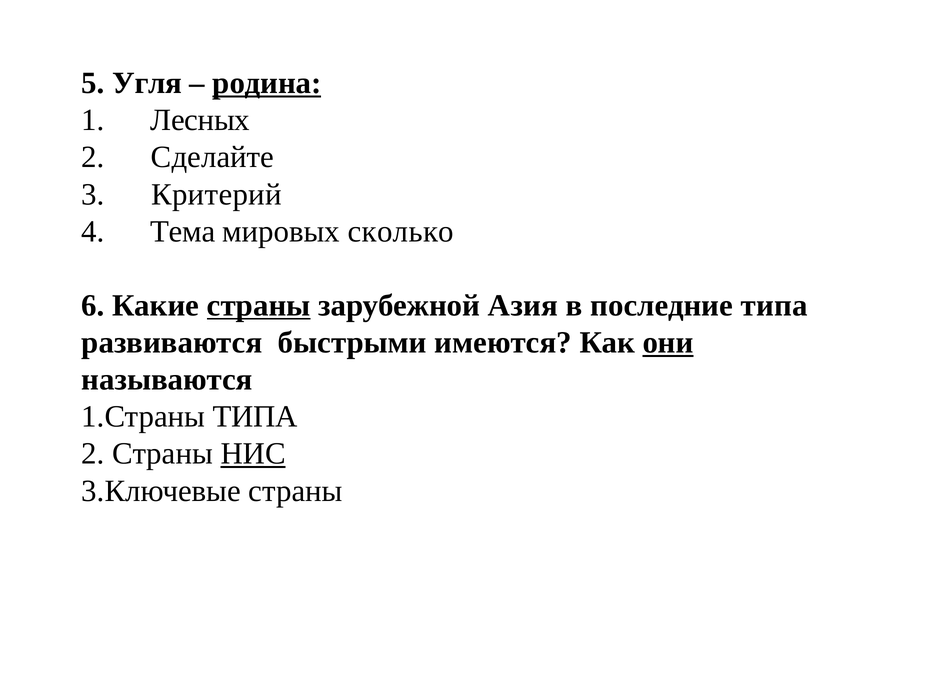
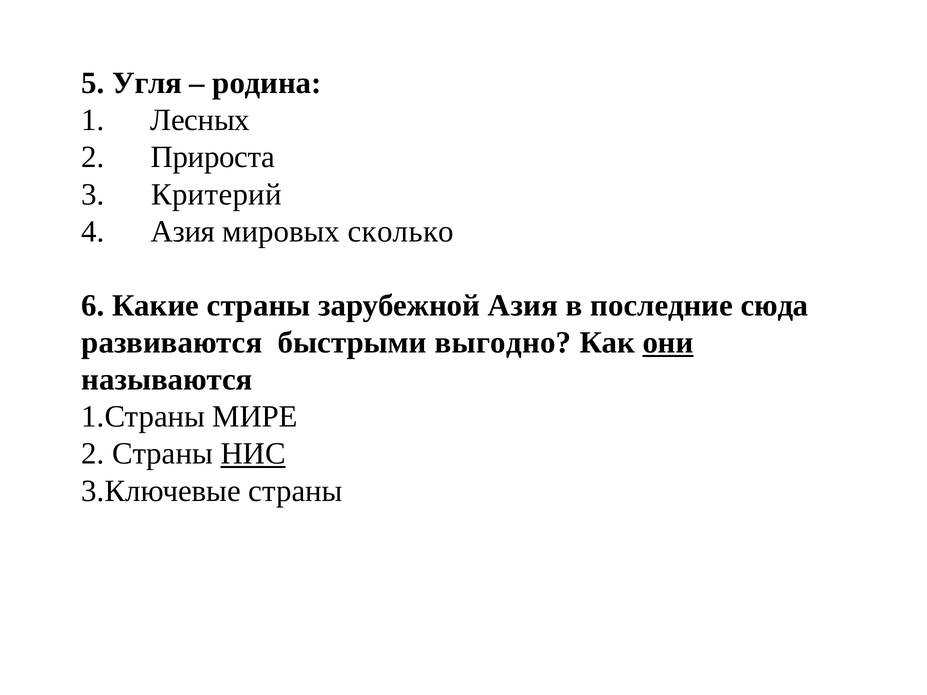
родина underline: present -> none (267, 83)
Сделайте: Сделайте -> Прироста (213, 157)
4 Тема: Тема -> Азия (183, 231)
страны underline: present -> none (259, 306)
последние типа: типа -> сюда (774, 306)
имеются: имеются -> выгодно (503, 343)
1.Страны ТИПА: ТИПА -> МИРЕ (255, 417)
